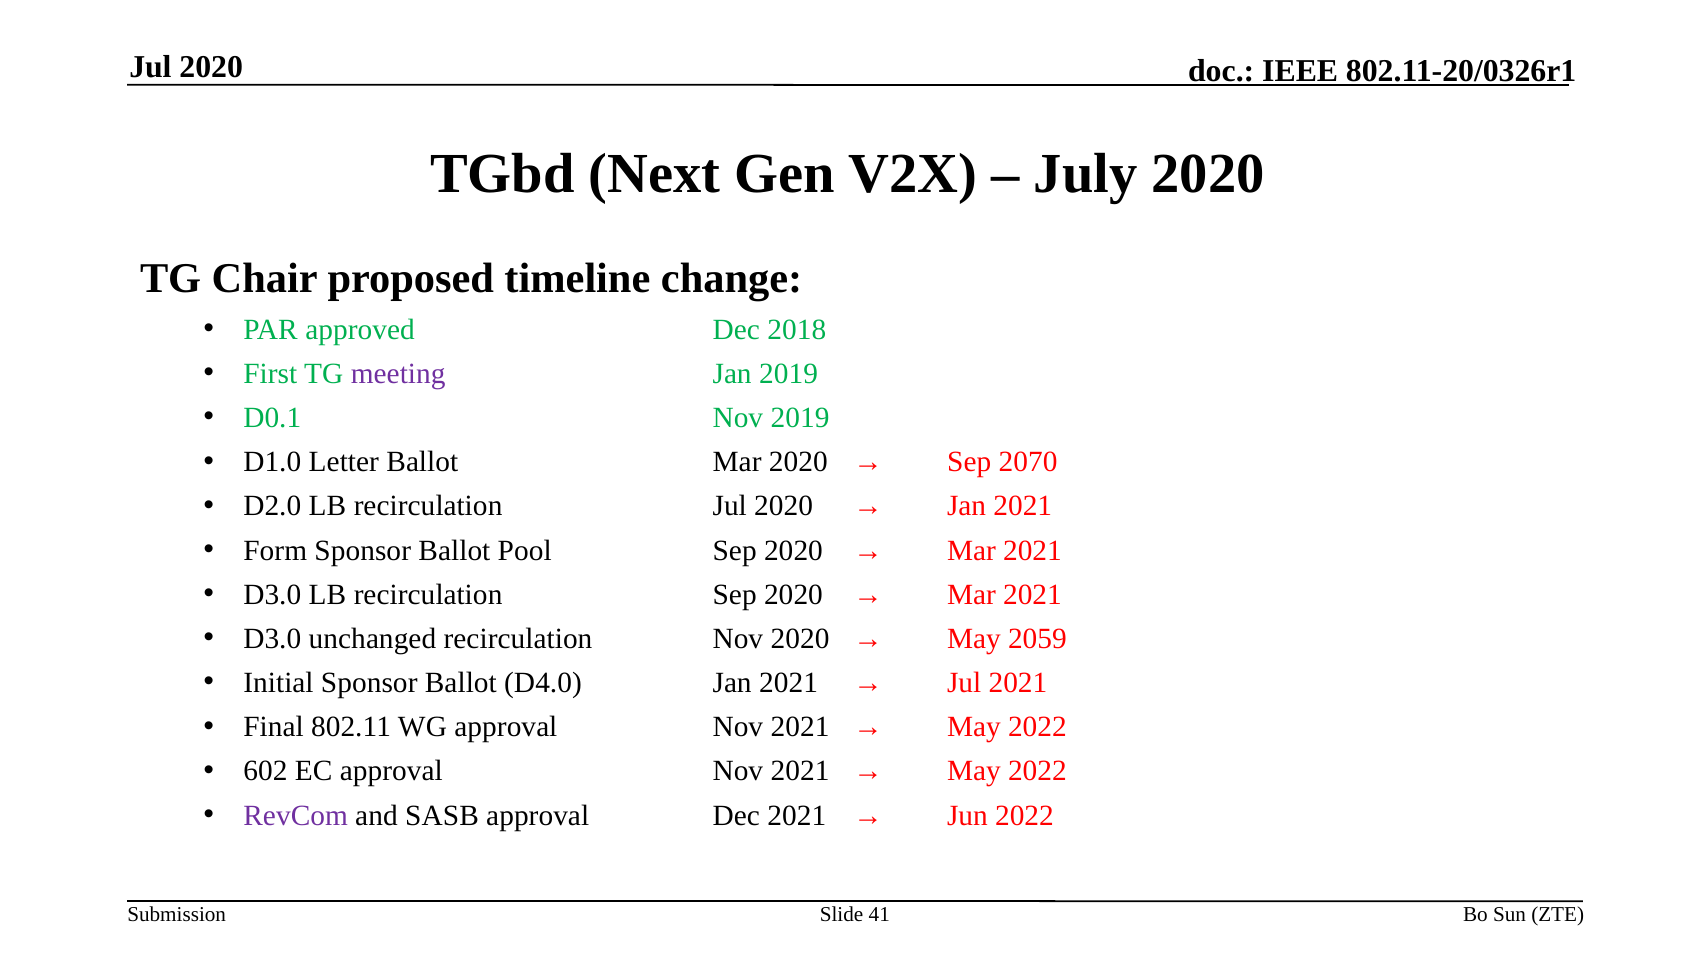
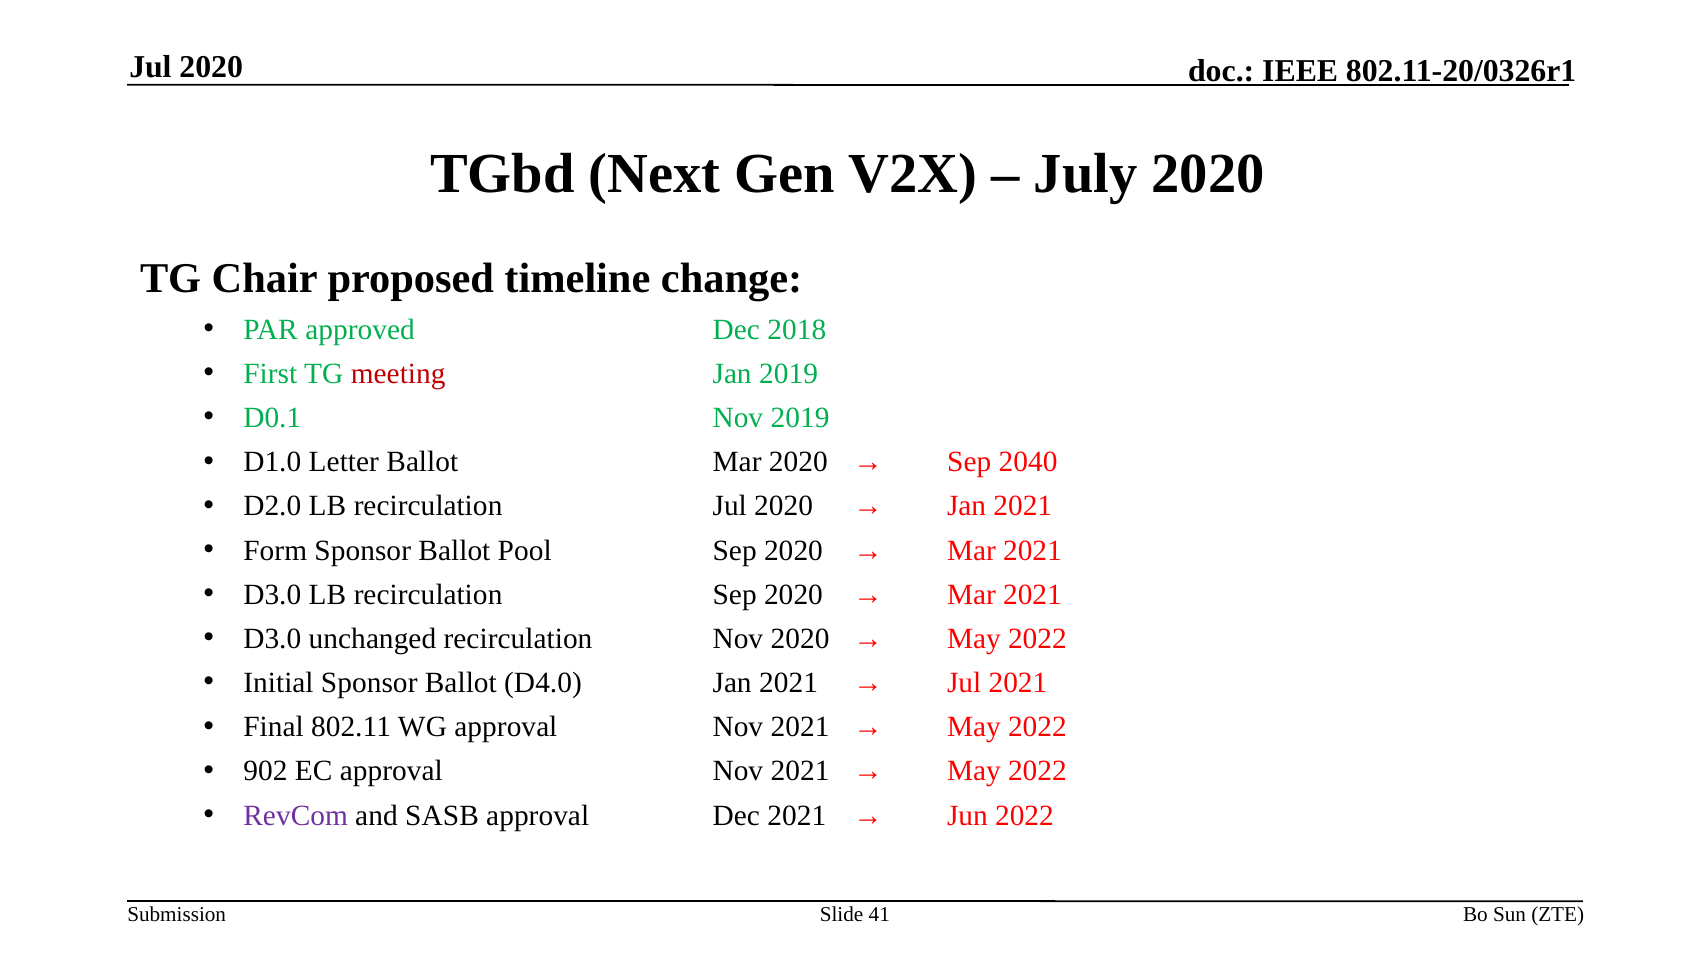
meeting colour: purple -> red (398, 374)
2070: 2070 -> 2040 (1028, 462)
2059: 2059 -> 2022 (1037, 639)
602: 602 -> 902 (265, 771)
